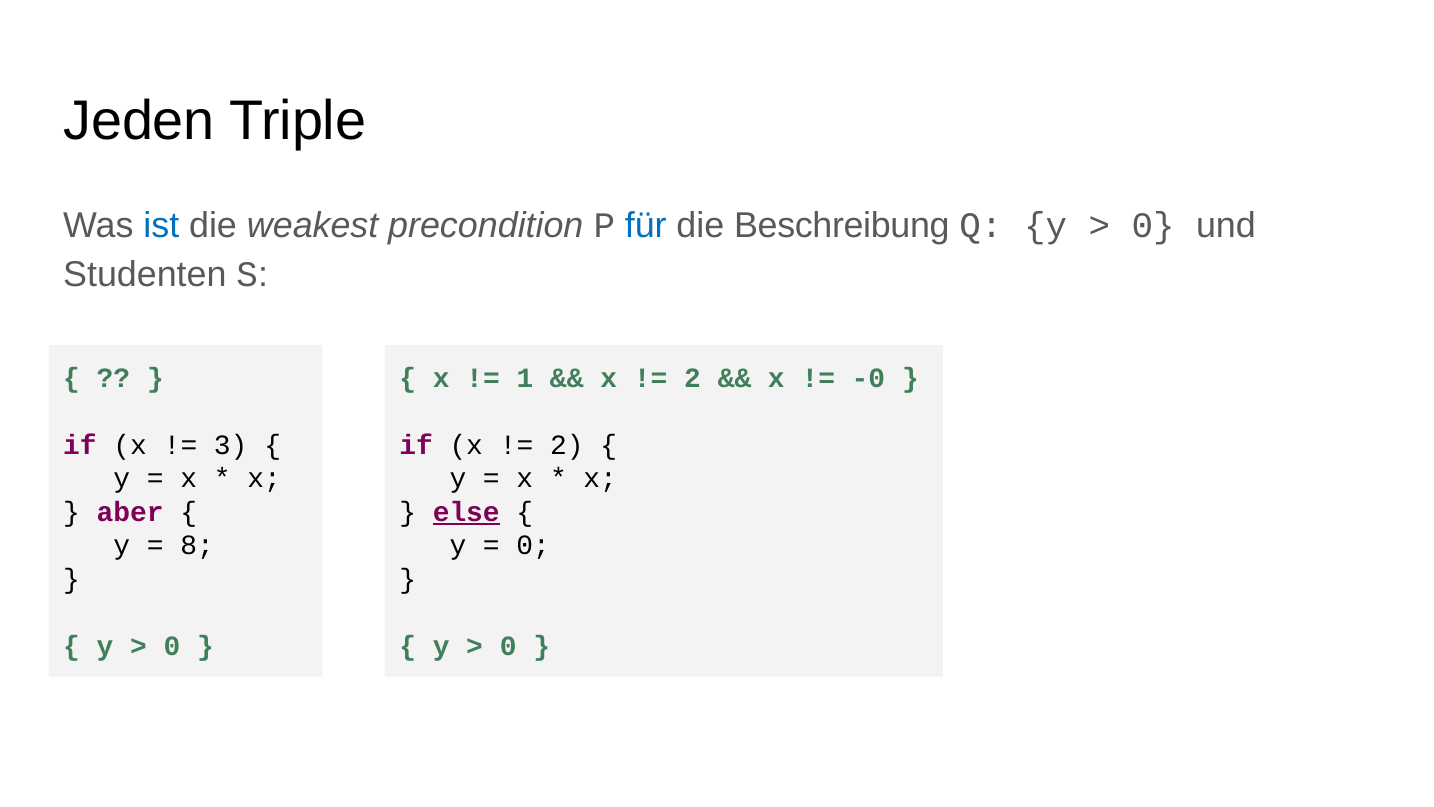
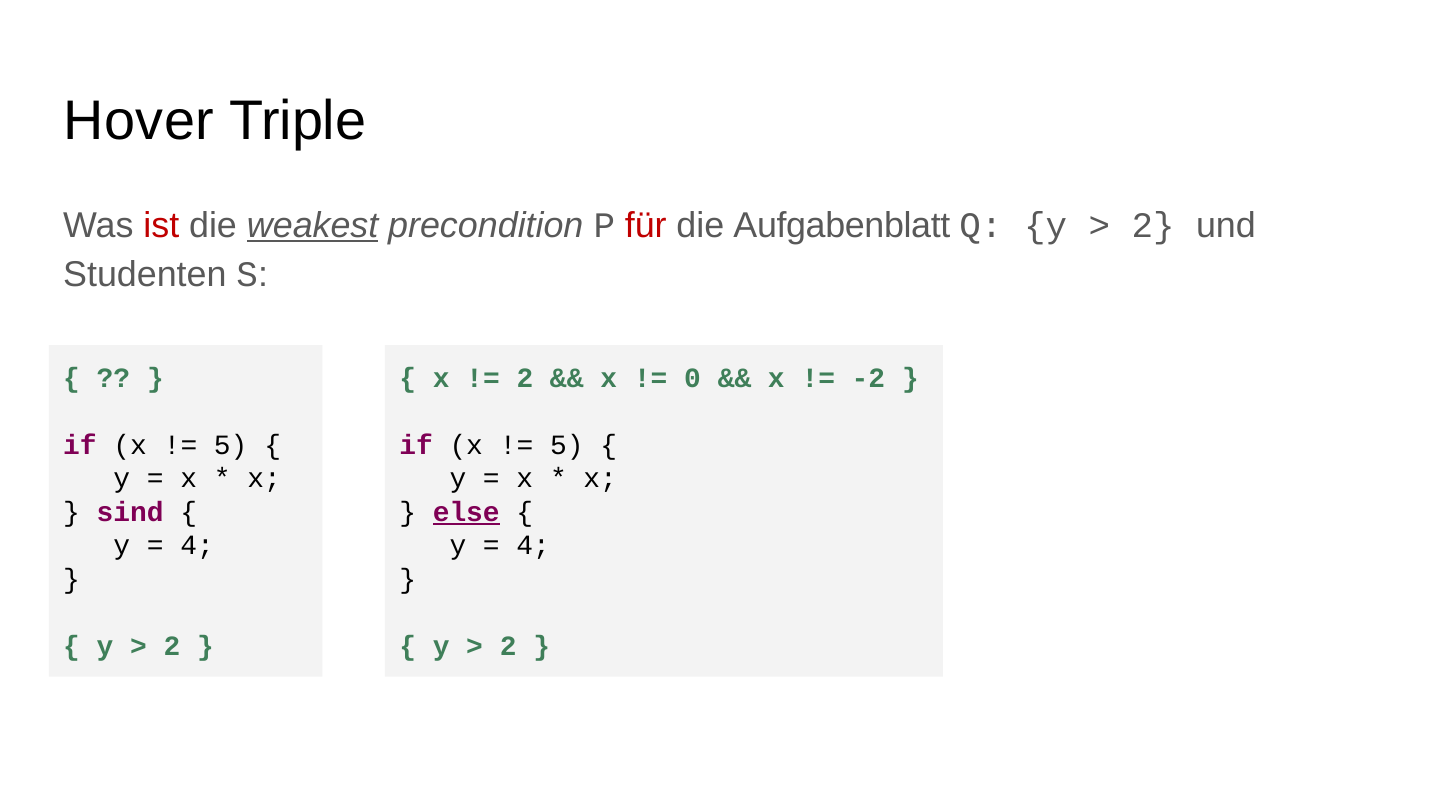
Jeden: Jeden -> Hover (139, 121)
ist colour: blue -> red (161, 226)
weakest underline: none -> present (313, 226)
für colour: blue -> red (646, 226)
Beschreibung: Beschreibung -> Aufgabenblatt (842, 226)
0: 0 -> 2 (1153, 226)
1: 1 -> 2 (525, 378)
2: 2 -> 0 (693, 378)
-0: -0 -> -2 (868, 378)
3: 3 -> 5 (231, 445)
2: 2 -> 5 (567, 445)
aber: aber -> sind (130, 512)
8: 8 -> 4 (197, 545)
0: 0 -> 4 (533, 545)
0: 0 -> 2 (172, 646)
0: 0 -> 2 (508, 646)
